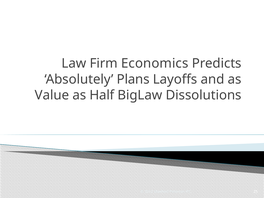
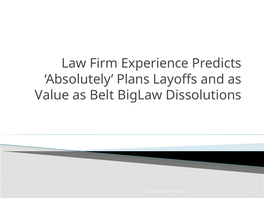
Economics: Economics -> Experience (155, 63)
Half: Half -> Belt (102, 95)
